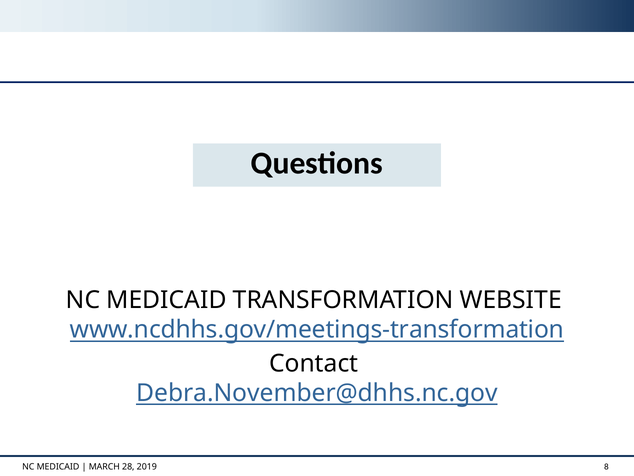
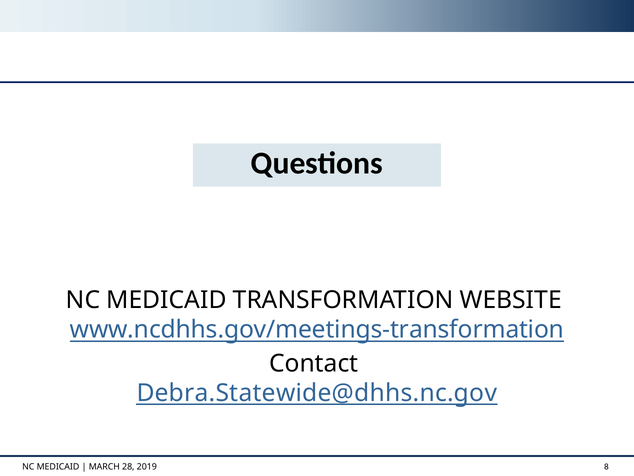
Debra.November@dhhs.nc.gov: Debra.November@dhhs.nc.gov -> Debra.Statewide@dhhs.nc.gov (317, 393)
